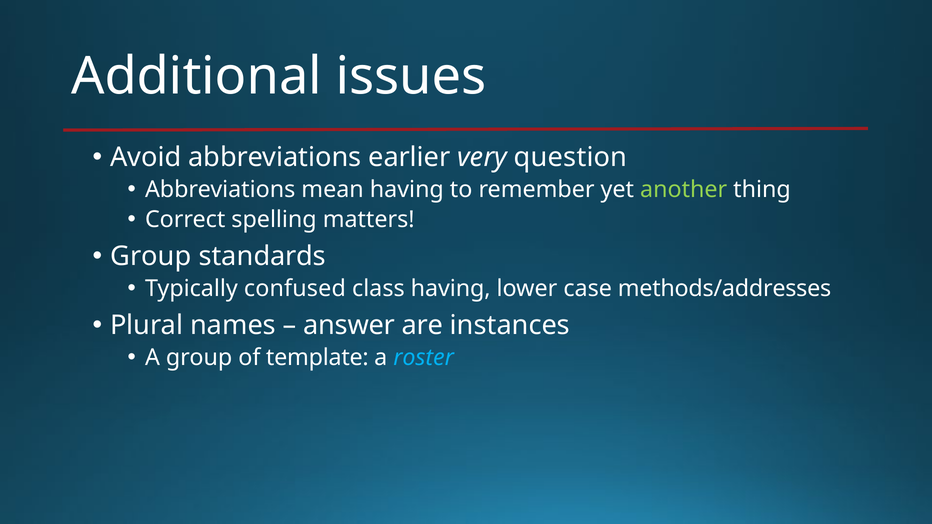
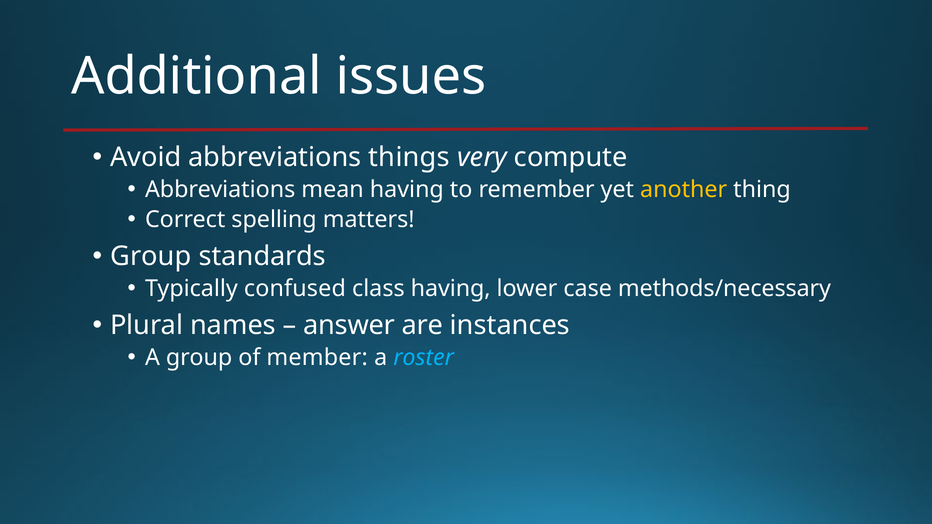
earlier: earlier -> things (409, 158)
question: question -> compute (571, 158)
another colour: light green -> yellow (684, 190)
methods/addresses: methods/addresses -> methods/necessary (724, 289)
template: template -> member (317, 358)
